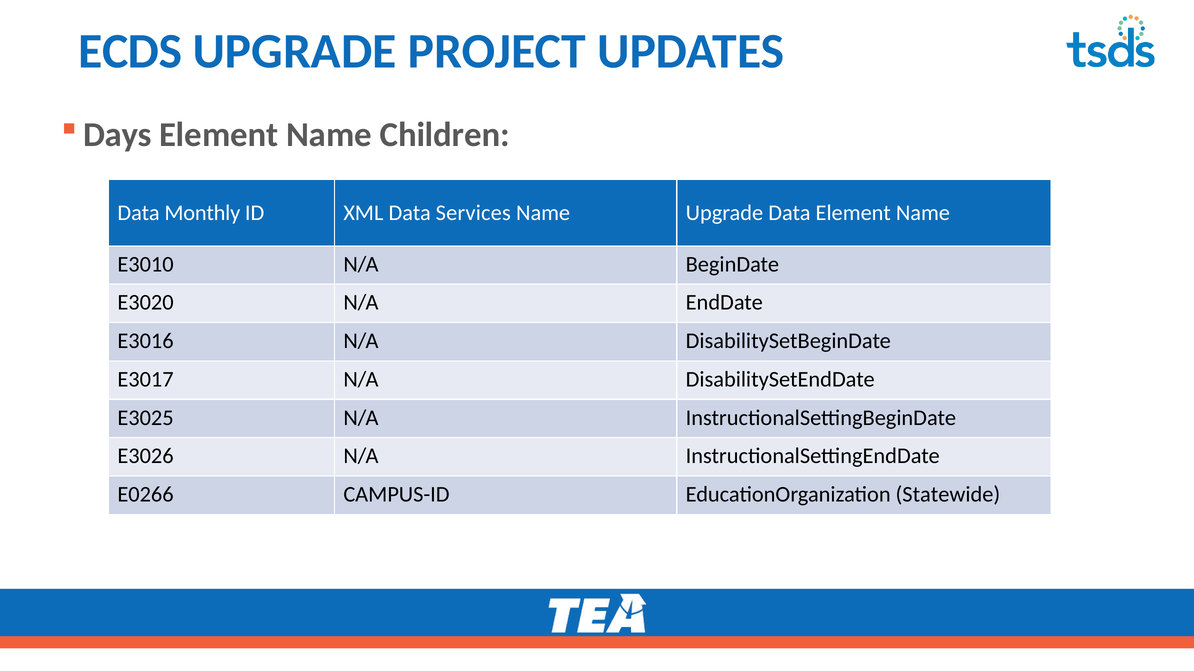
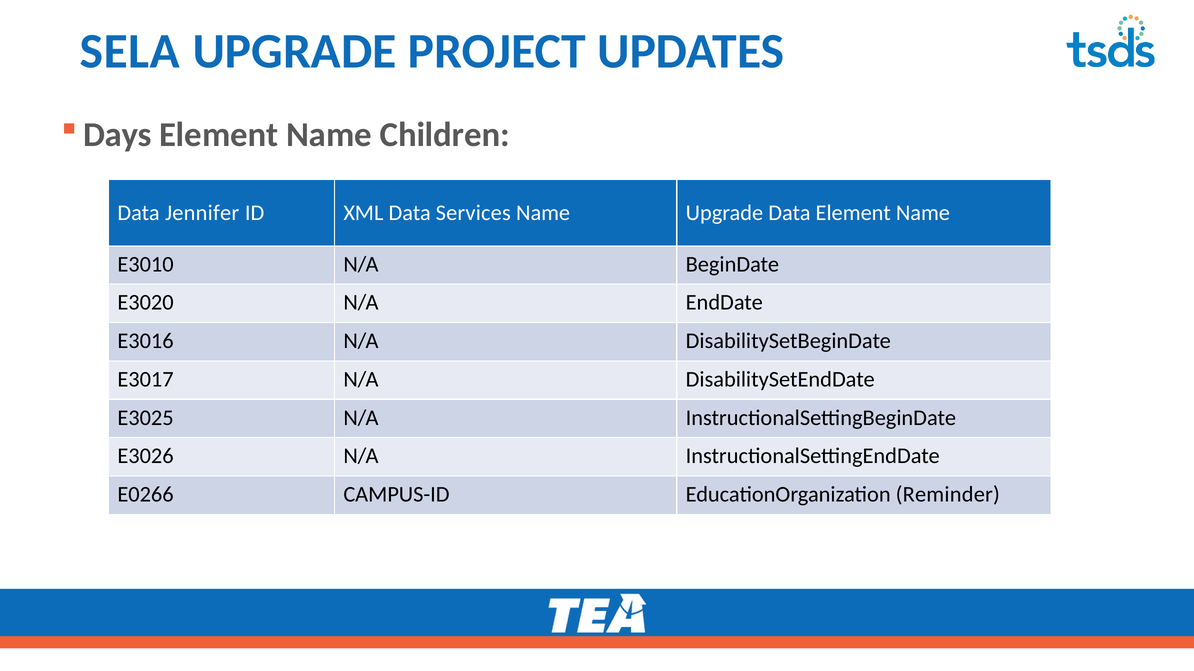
ECDS: ECDS -> SELA (130, 51)
Monthly: Monthly -> Jennifer (202, 213)
Statewide: Statewide -> Reminder (948, 495)
